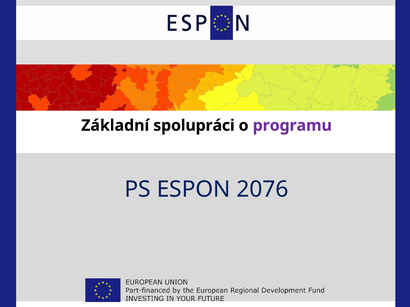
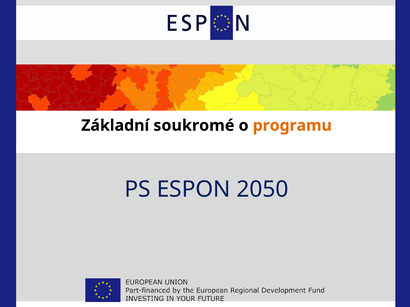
spolupráci: spolupráci -> soukromé (194, 126)
programu colour: purple -> orange (292, 126)
2076: 2076 -> 2050 (263, 190)
